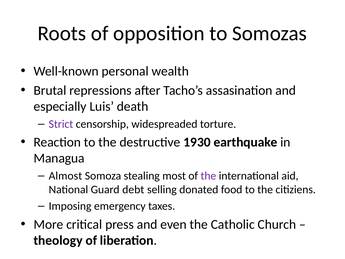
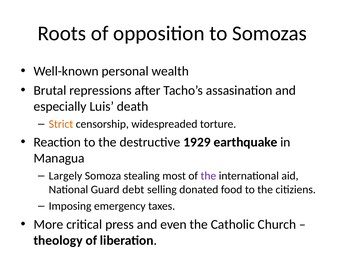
Strict colour: purple -> orange (61, 124)
1930: 1930 -> 1929 (197, 142)
Almost: Almost -> Largely (65, 176)
